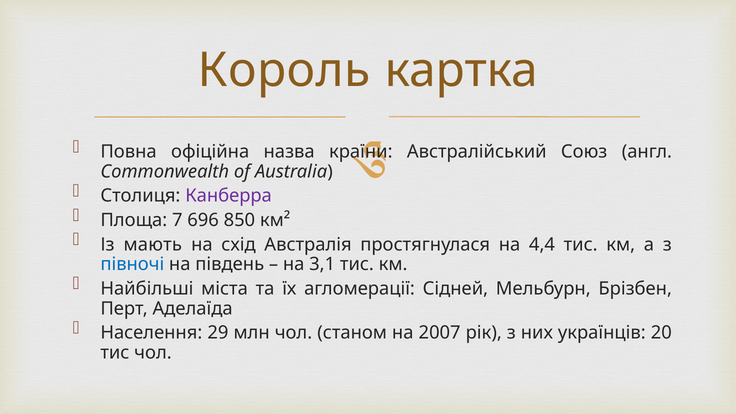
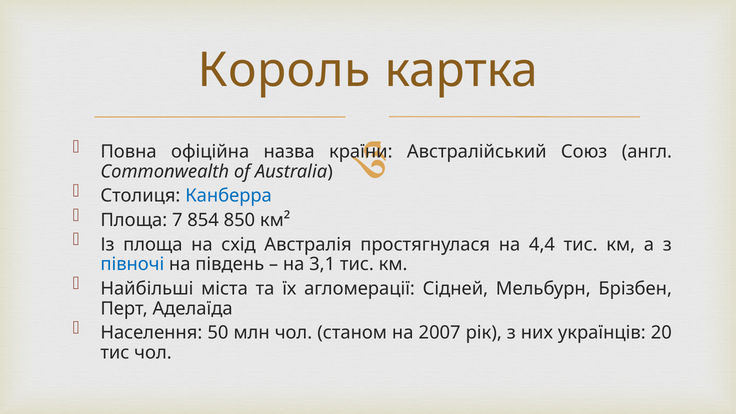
Канберра colour: purple -> blue (229, 196)
696: 696 -> 854 (203, 220)
Із мають: мають -> площа (153, 244)
29: 29 -> 50 (218, 333)
